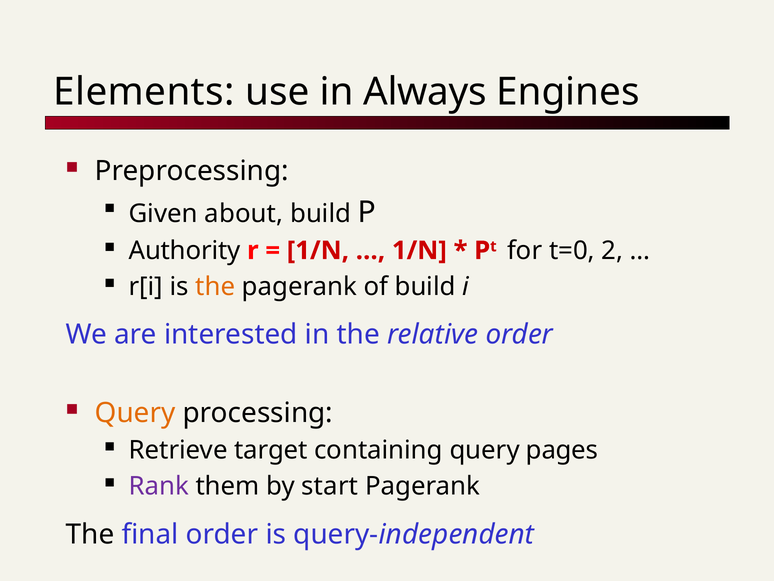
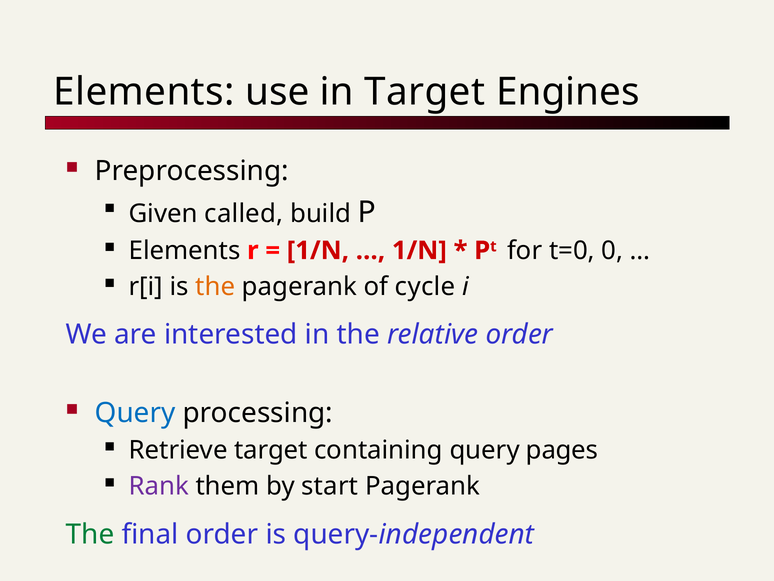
in Always: Always -> Target (425, 92)
about: about -> called (244, 213)
Authority: Authority -> Elements (185, 250)
2: 2 -> 0 (612, 250)
of build: build -> cycle (425, 286)
Query colour: orange -> blue (135, 413)
The colour: black -> green (90, 534)
